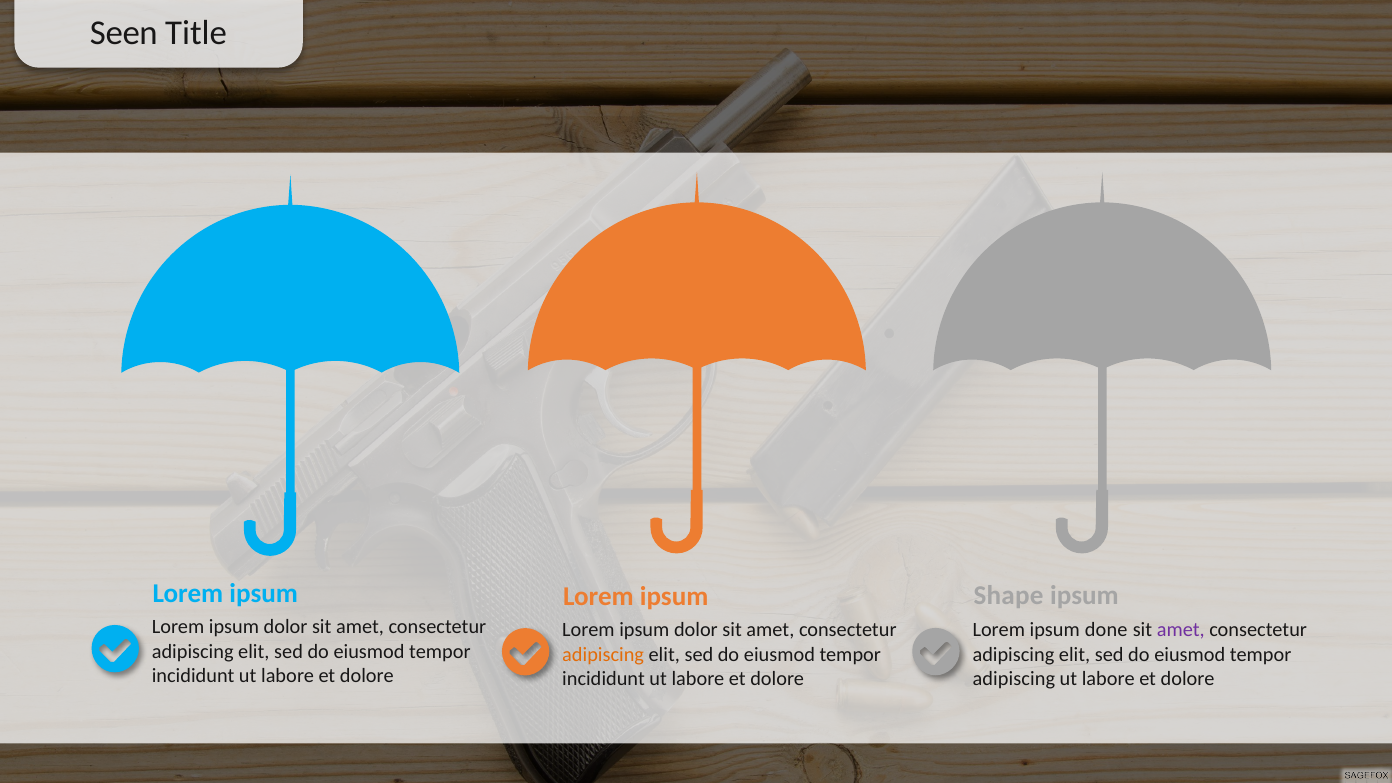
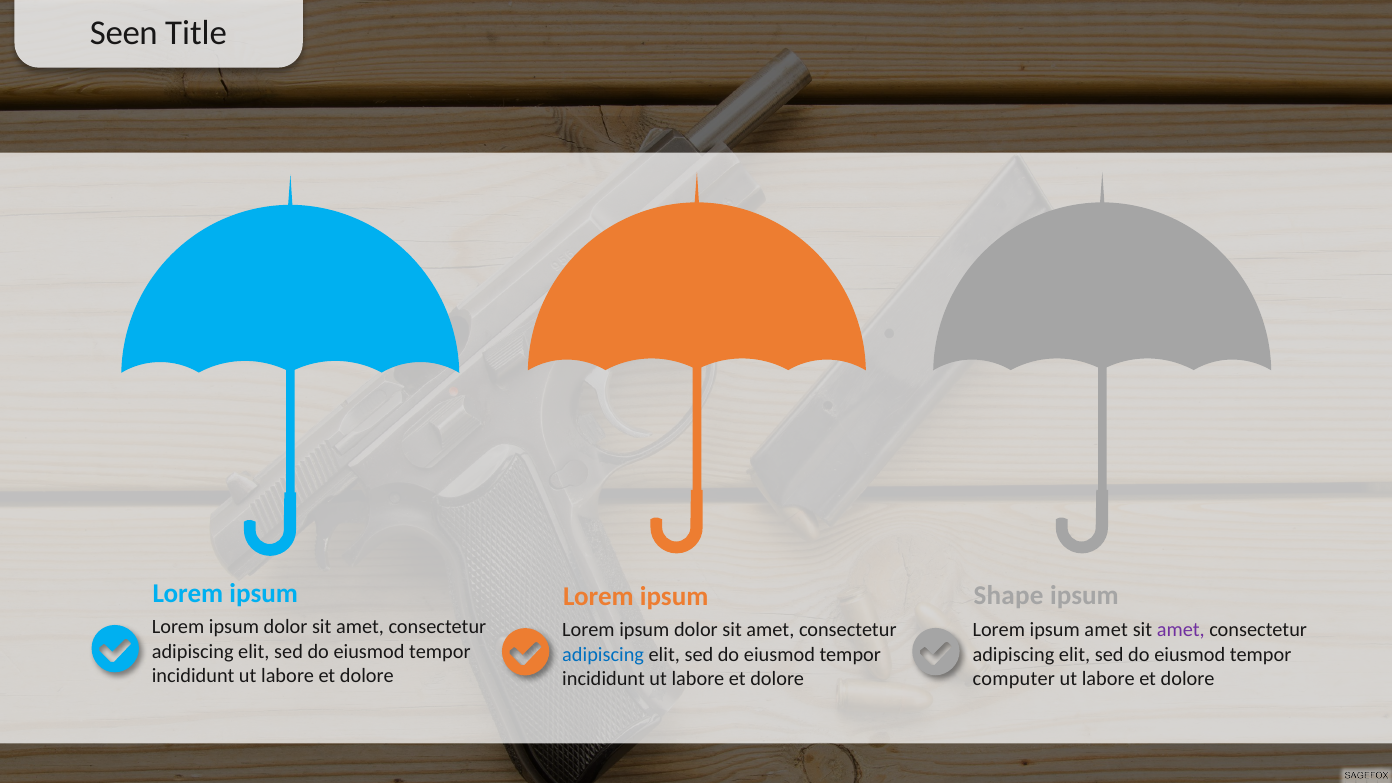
ipsum done: done -> amet (1106, 630)
adipiscing colour: orange -> blue (603, 655)
adipiscing: adipiscing -> computer (1014, 679)
